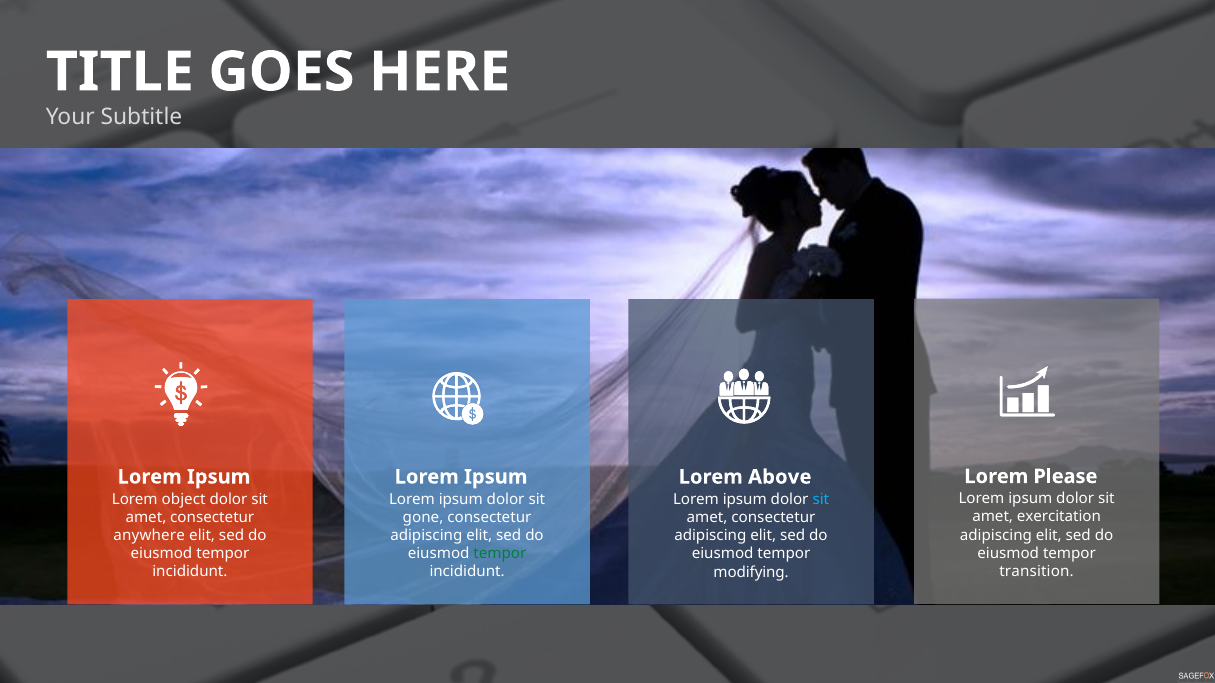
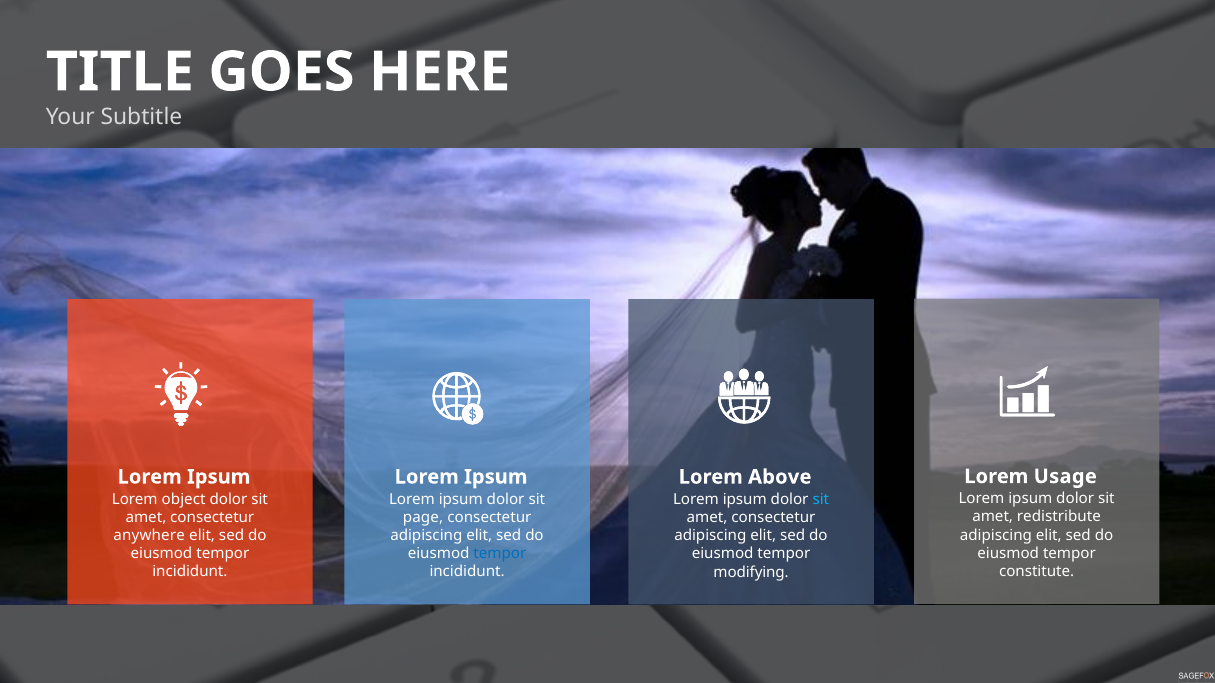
Please: Please -> Usage (1065, 477)
exercitation: exercitation -> redistribute (1059, 517)
gone: gone -> page (423, 518)
tempor colour: green -> blue (500, 554)
transition: transition -> constitute (1037, 572)
